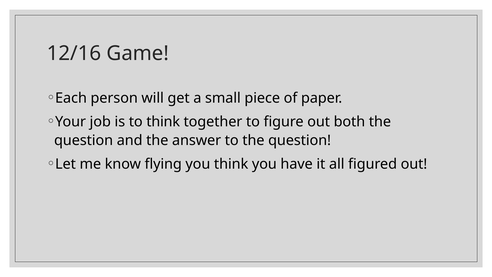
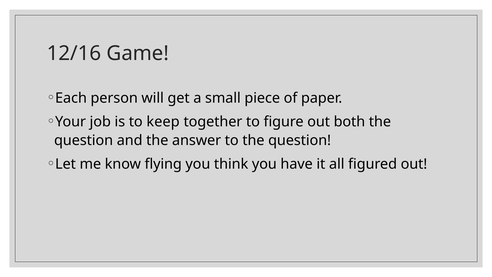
to think: think -> keep (163, 122)
